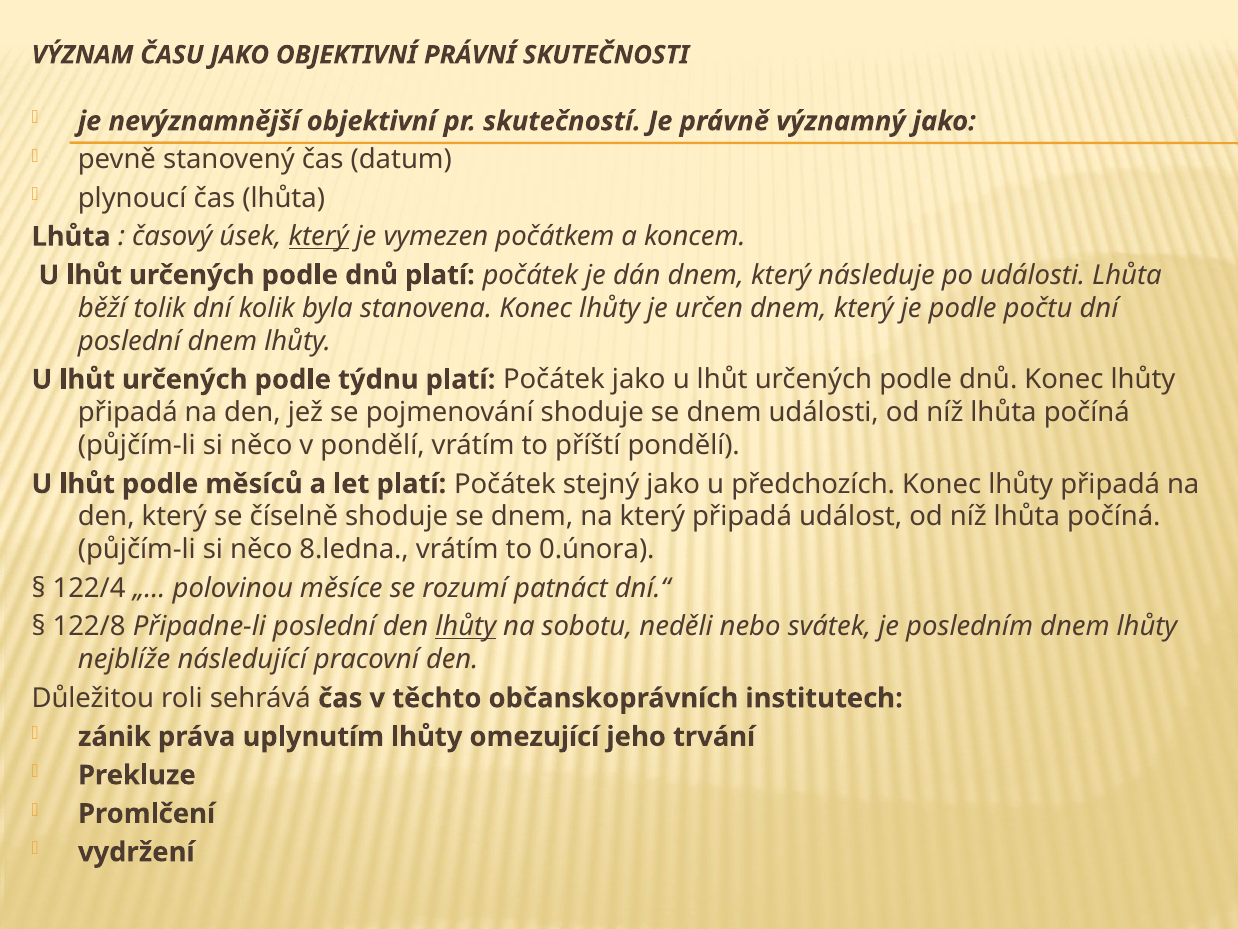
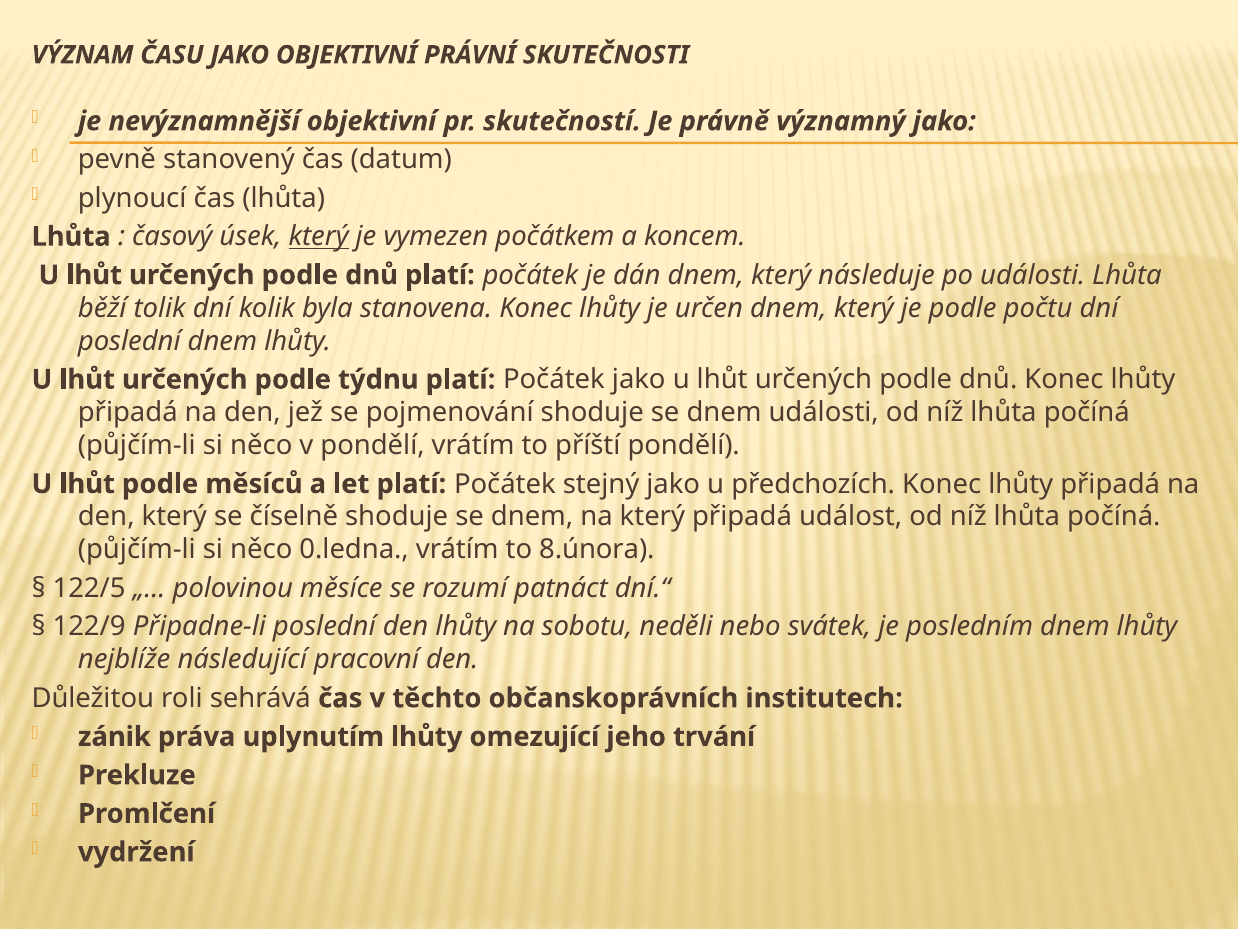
8.ledna: 8.ledna -> 0.ledna (354, 550)
0.února: 0.února -> 8.února (597, 550)
122/4: 122/4 -> 122/5 (89, 588)
122/8: 122/8 -> 122/9 (89, 627)
lhůty underline: present -> none (466, 627)
